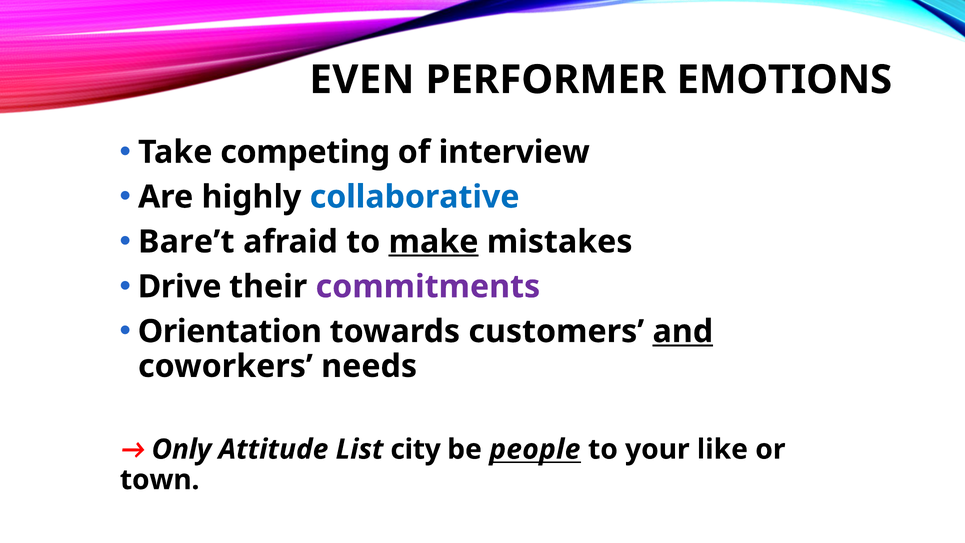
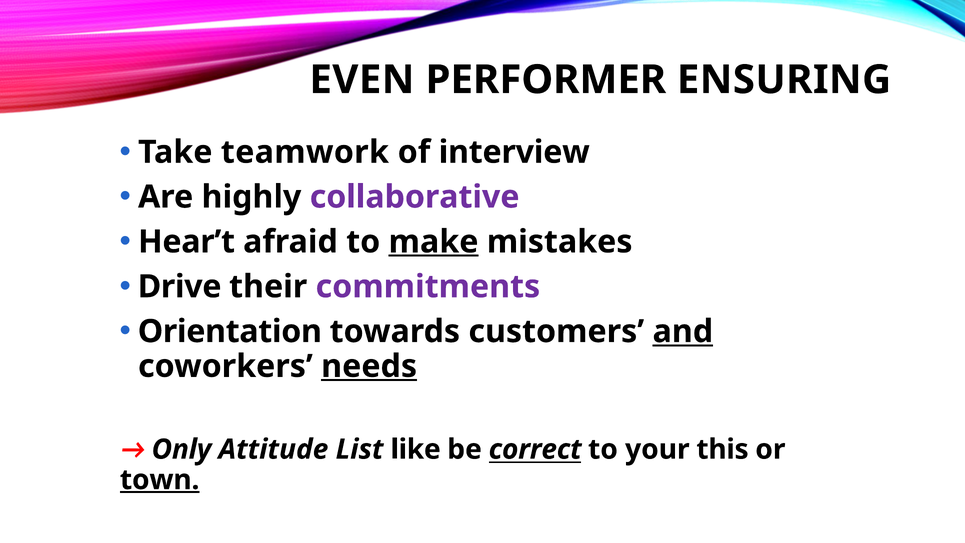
EMOTIONS: EMOTIONS -> ENSURING (784, 80)
competing: competing -> teamwork (305, 152)
collaborative colour: blue -> purple (415, 197)
Bare’t: Bare’t -> Hear’t (187, 242)
needs underline: none -> present (369, 366)
city: city -> like (416, 449)
people: people -> correct (535, 449)
like: like -> this (723, 449)
town underline: none -> present (160, 480)
